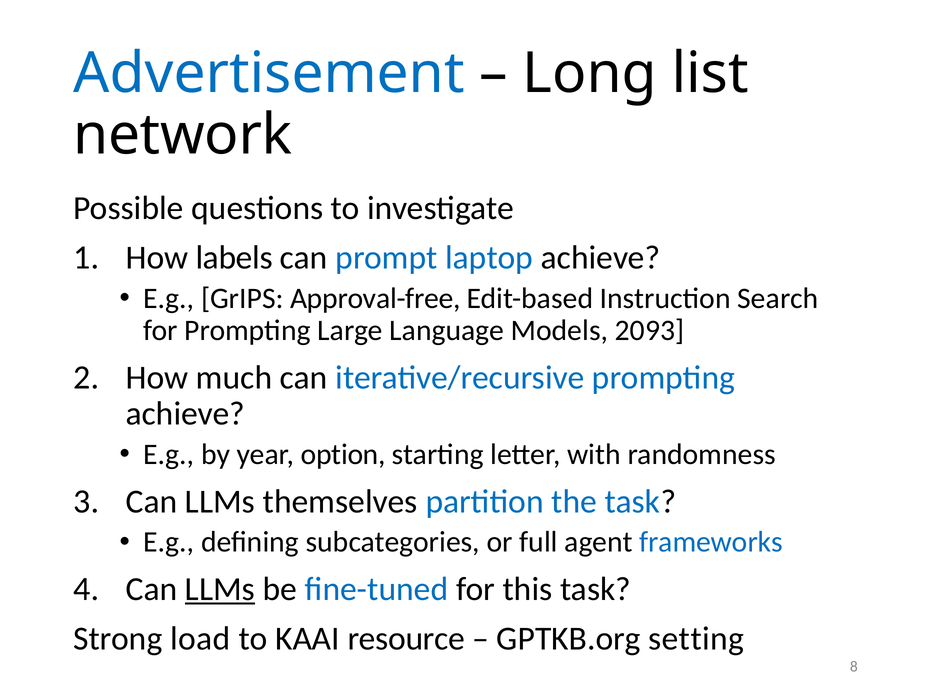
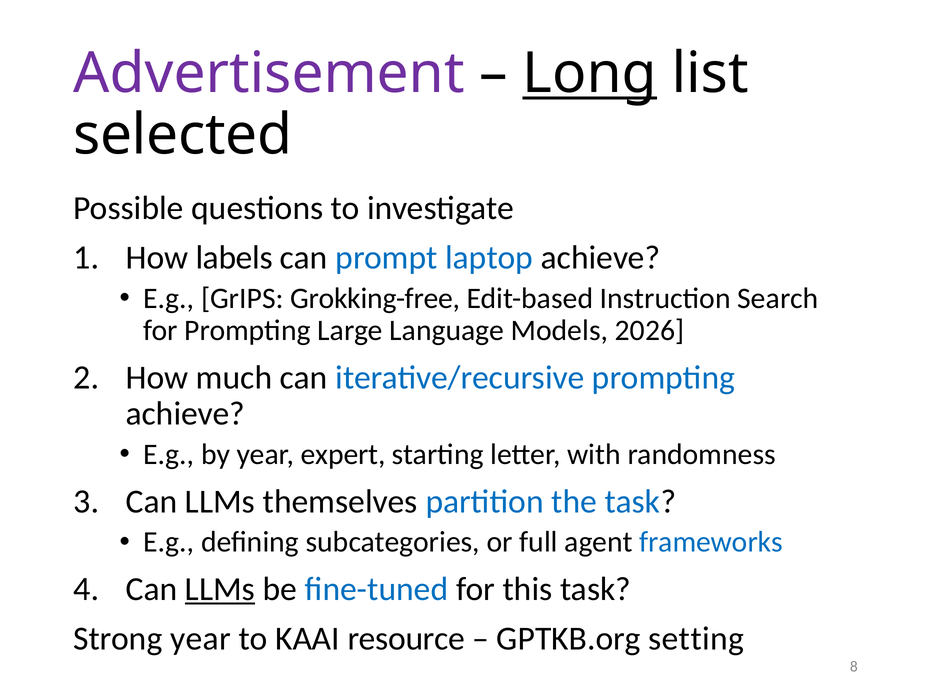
Advertisement colour: blue -> purple (269, 74)
Long underline: none -> present (590, 74)
network: network -> selected (183, 135)
Approval-free: Approval-free -> Grokking-free (375, 298)
2093: 2093 -> 2026 (650, 330)
option: option -> expert (343, 455)
Strong load: load -> year (200, 639)
